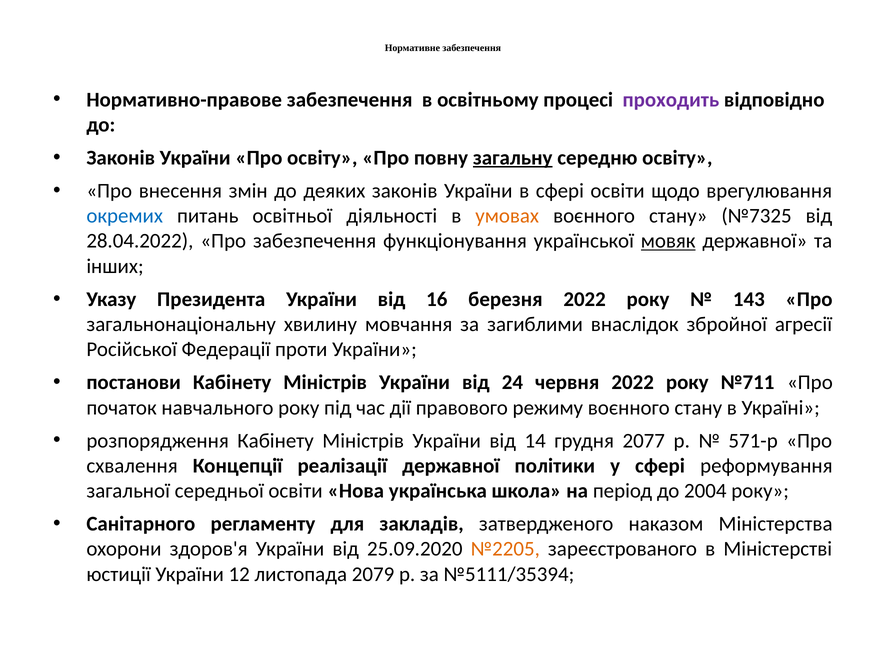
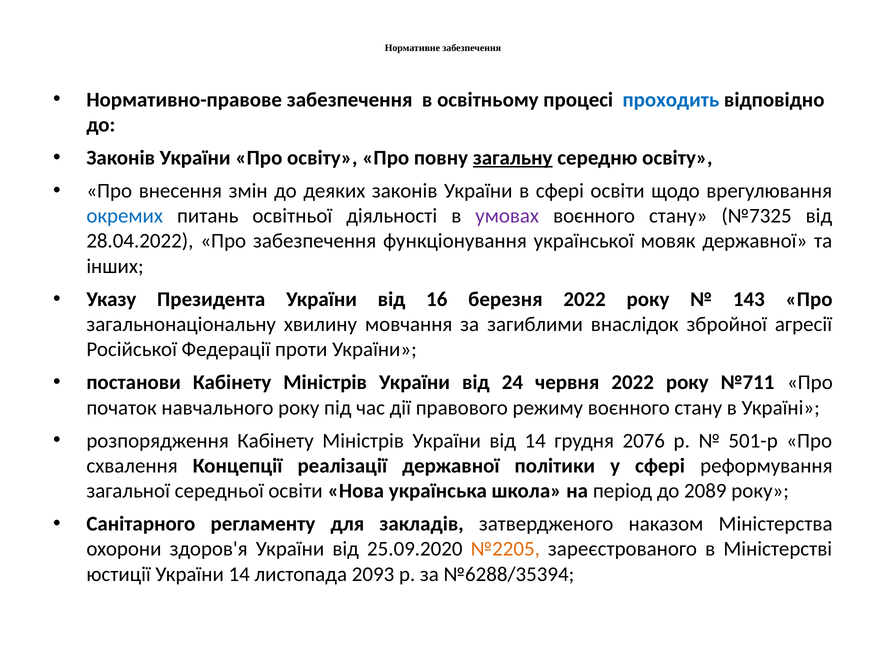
проходить colour: purple -> blue (671, 100)
умовах colour: orange -> purple (507, 216)
мовяк underline: present -> none (668, 241)
2077: 2077 -> 2076 (644, 440)
571-р: 571-р -> 501-р (753, 440)
2004: 2004 -> 2089 (705, 491)
України 12: 12 -> 14 (239, 574)
2079: 2079 -> 2093 (373, 574)
№5111/35394: №5111/35394 -> №6288/35394 (509, 574)
